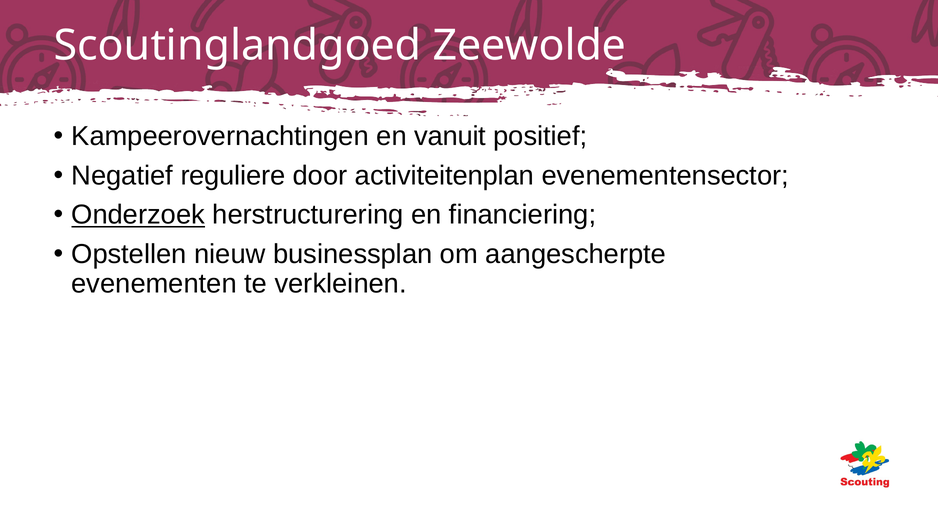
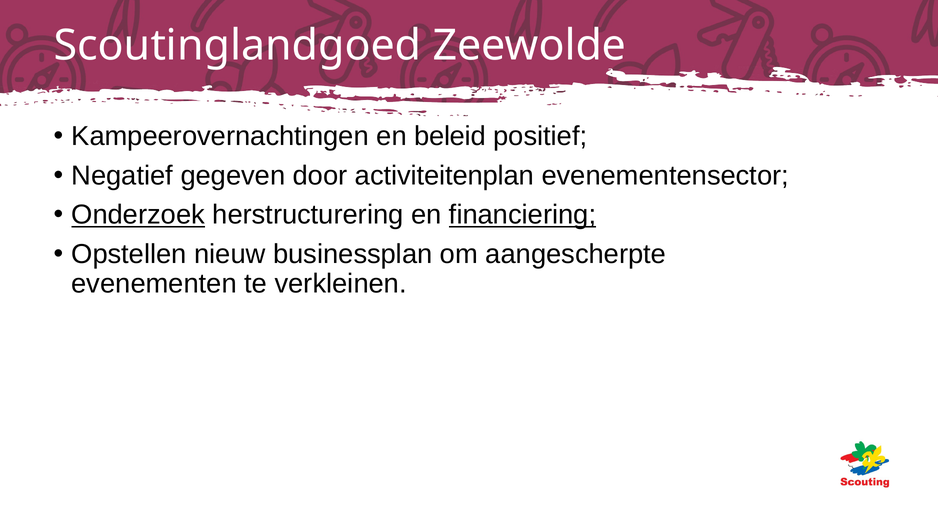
vanuit: vanuit -> beleid (450, 136)
reguliere: reguliere -> gegeven (233, 176)
financiering underline: none -> present (523, 215)
